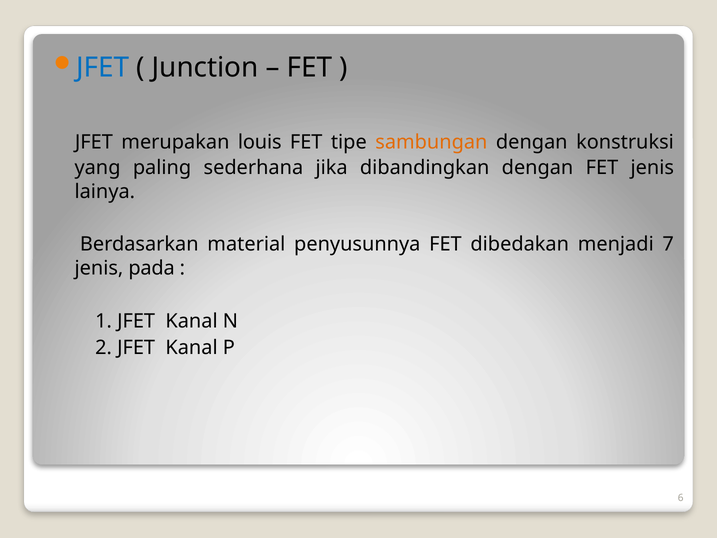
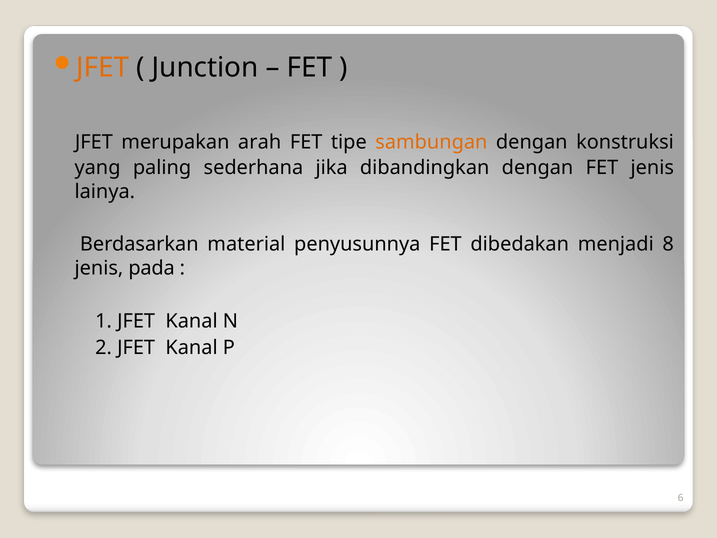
JFET colour: blue -> orange (103, 67)
louis: louis -> arah (260, 142)
7: 7 -> 8 (668, 244)
